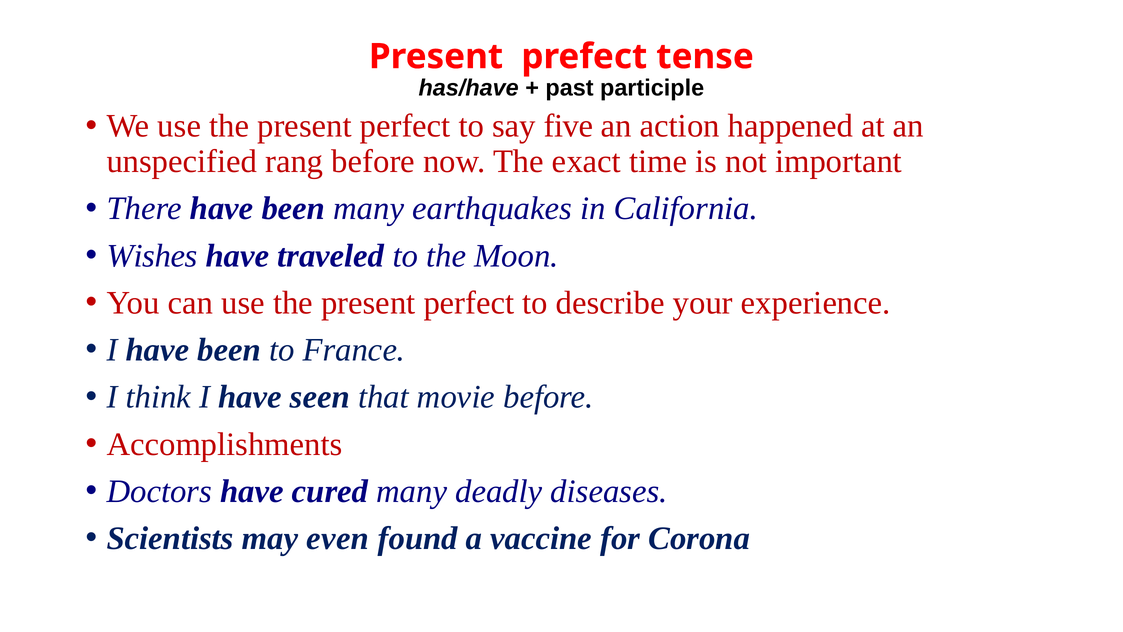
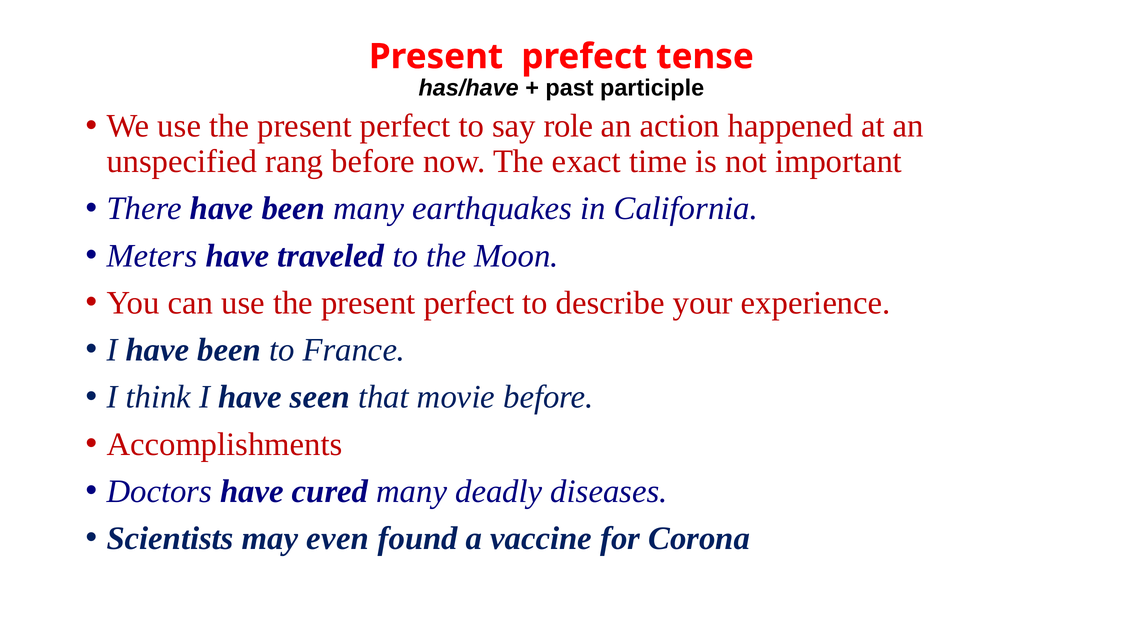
five: five -> role (568, 126)
Wishes: Wishes -> Meters (152, 256)
